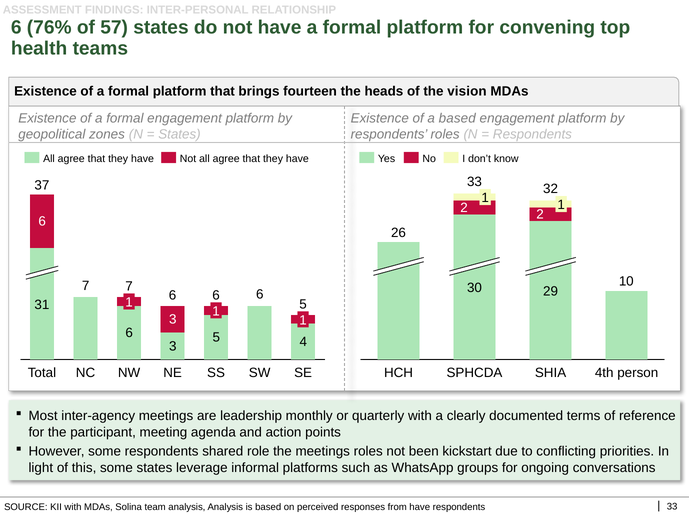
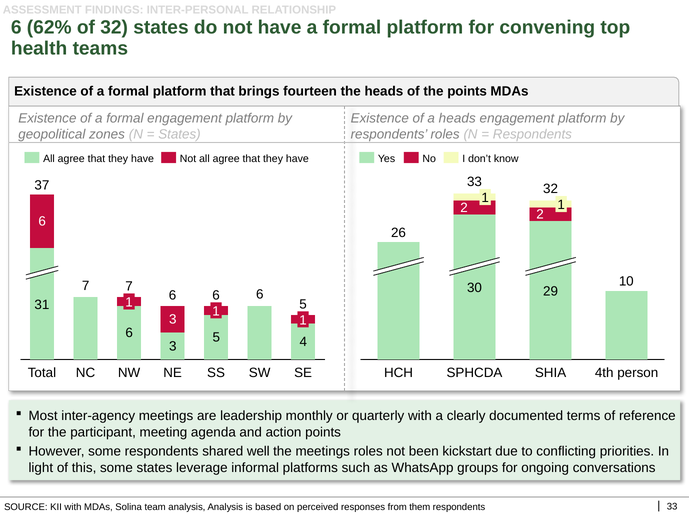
76%: 76% -> 62% (49, 28)
of 57: 57 -> 32 (114, 28)
the vision: vision -> points (467, 91)
a based: based -> heads (457, 118)
role: role -> well (258, 451)
from have: have -> them (420, 507)
